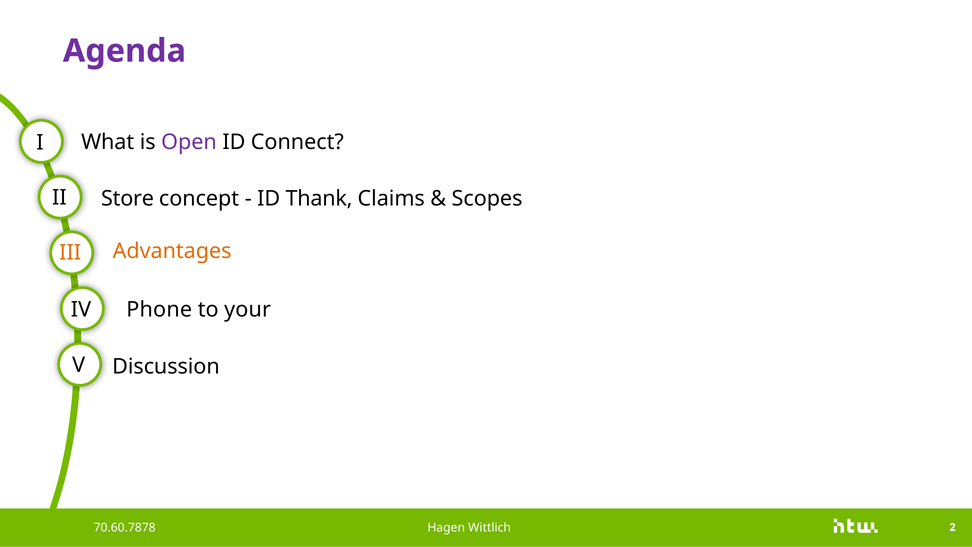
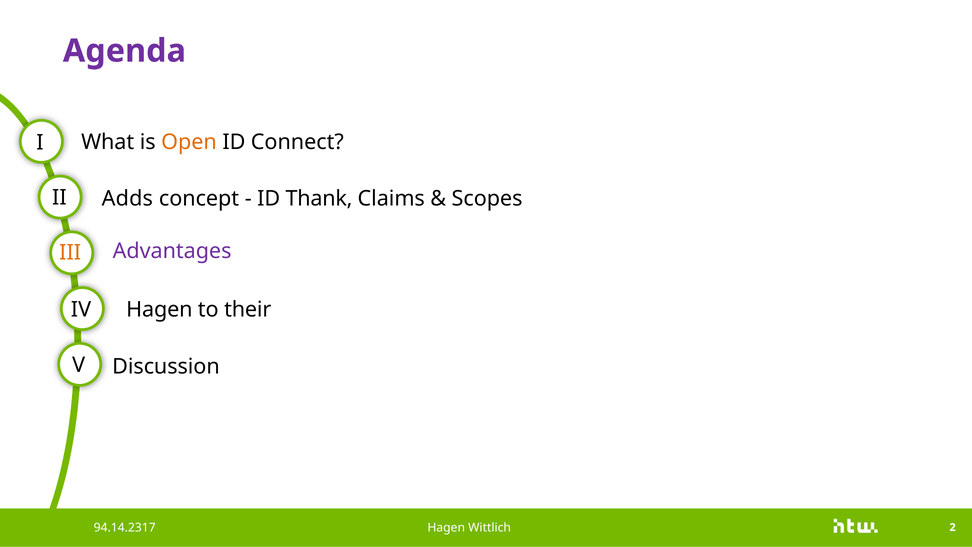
Open colour: purple -> orange (189, 142)
Store: Store -> Adds (127, 198)
Advantages colour: orange -> purple (172, 251)
Phone: Phone -> Hagen (159, 309)
your: your -> their (248, 309)
70.60.7878: 70.60.7878 -> 94.14.2317 (125, 528)
